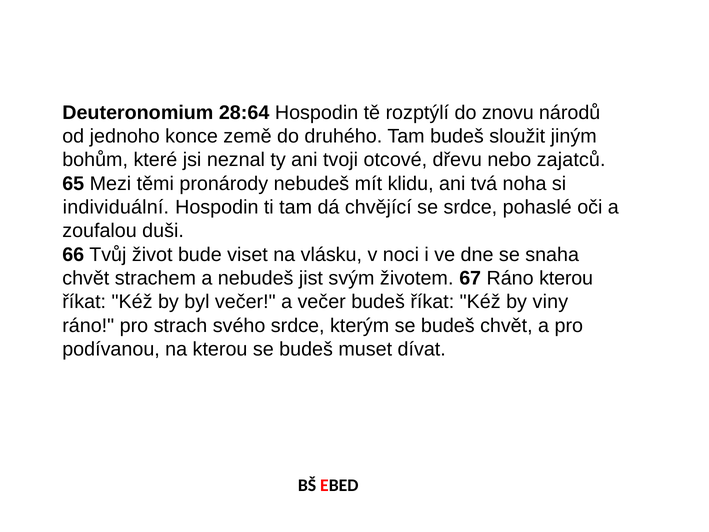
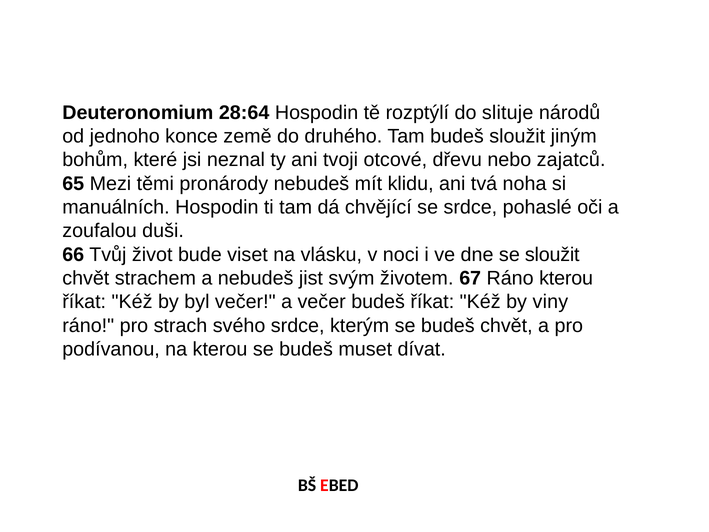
znovu: znovu -> slituje (508, 113)
individuální: individuální -> manuálních (116, 207)
se snaha: snaha -> sloužit (552, 254)
